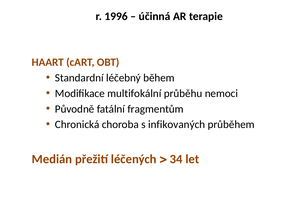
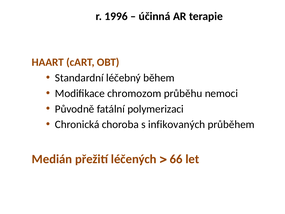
multifokální: multifokální -> chromozom (134, 93)
fragmentům: fragmentům -> polymerizaci (156, 109)
34: 34 -> 66 (176, 159)
